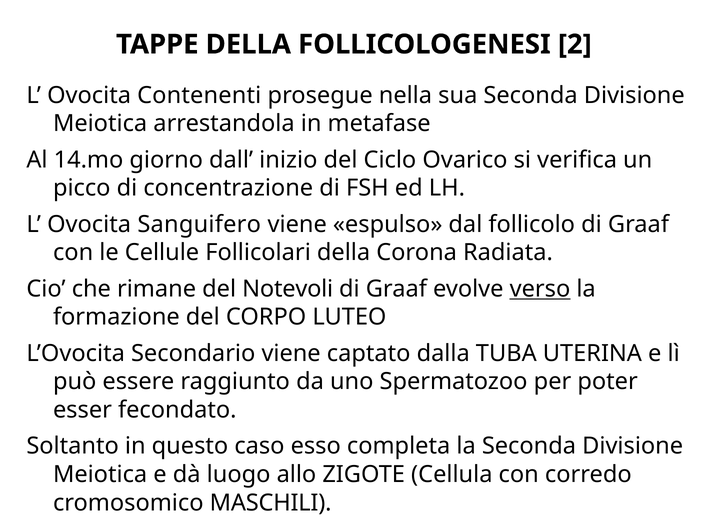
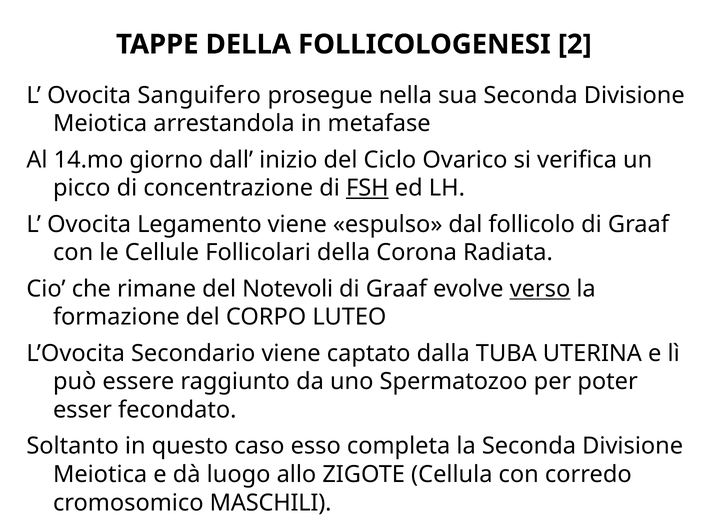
Contenenti: Contenenti -> Sanguifero (199, 95)
FSH underline: none -> present (367, 188)
Sanguifero: Sanguifero -> Legamento (199, 224)
